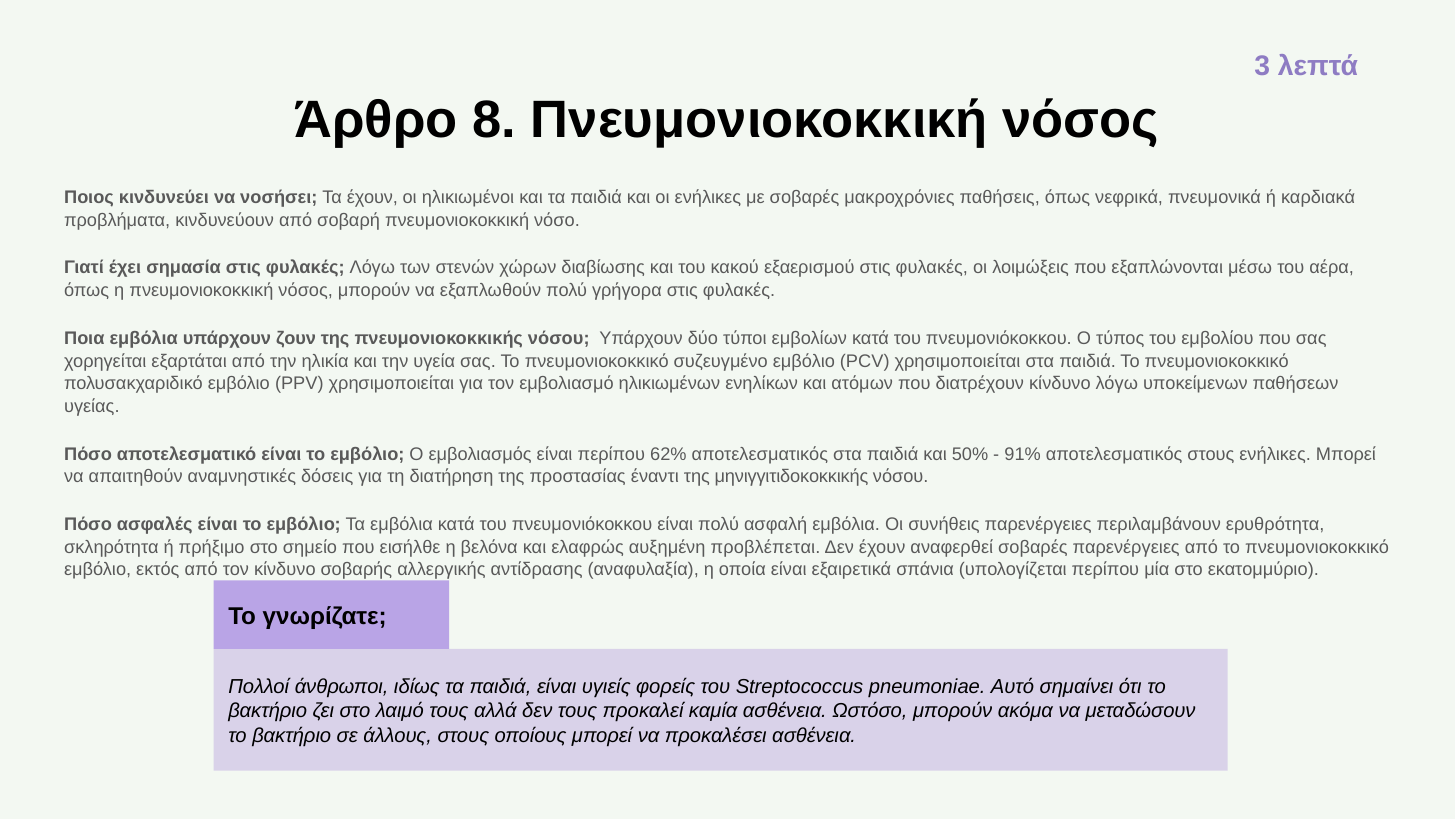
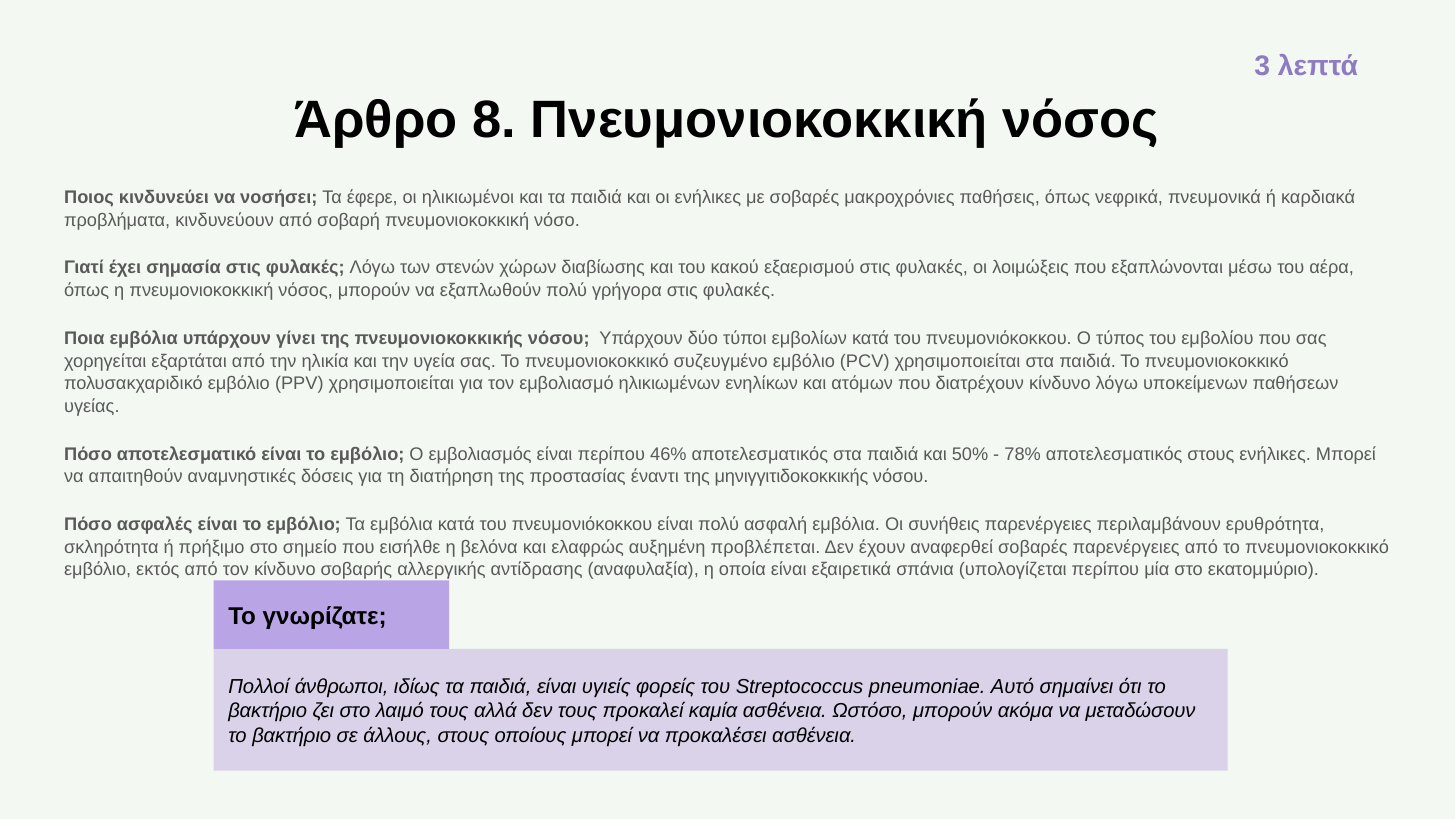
Τα έχουν: έχουν -> έφερε (372, 197)
ζουν: ζουν -> γίνει (296, 338)
62%: 62% -> 46% (668, 454)
91%: 91% -> 78% (1023, 454)
